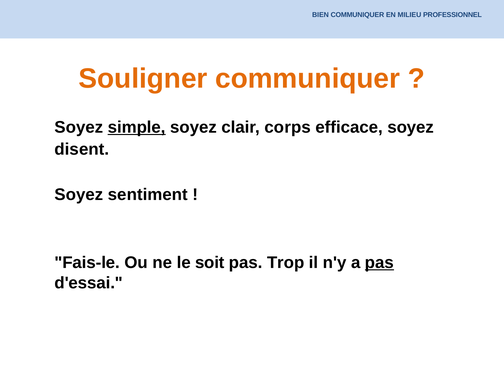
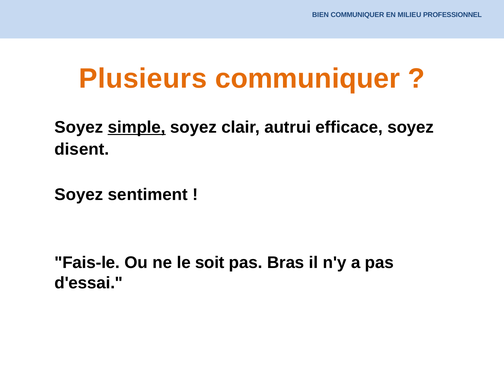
Souligner: Souligner -> Plusieurs (143, 79)
corps: corps -> autrui (288, 127)
Trop: Trop -> Bras (286, 263)
pas underline: present -> none (379, 263)
